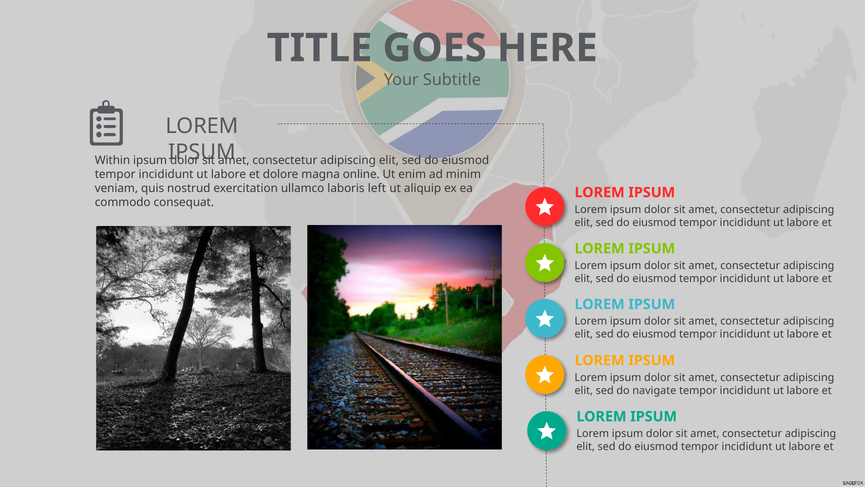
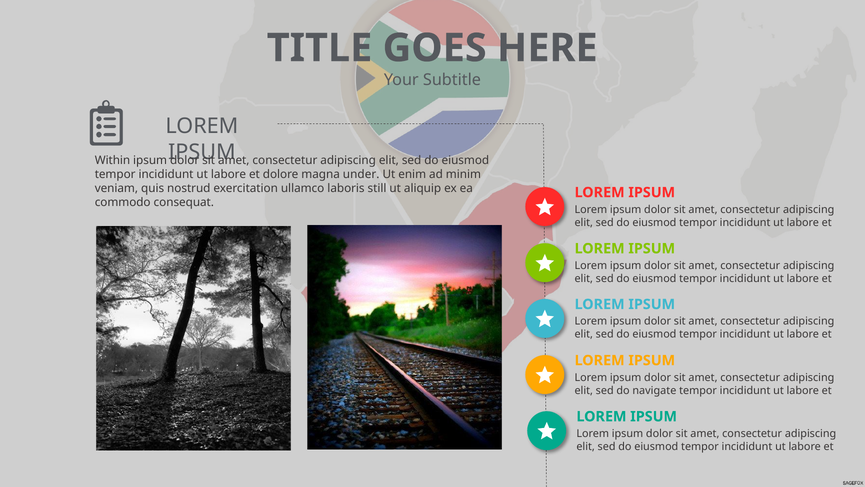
online: online -> under (361, 174)
left: left -> still (377, 188)
